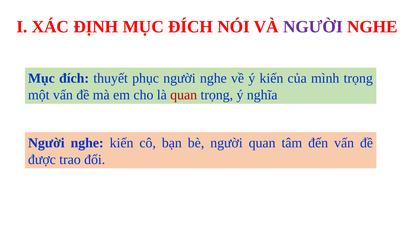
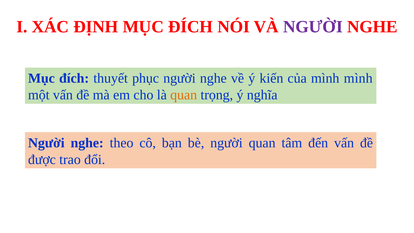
mình trọng: trọng -> mình (358, 78)
quan colour: red -> orange (184, 95)
nghe kiến: kiến -> theo (122, 143)
